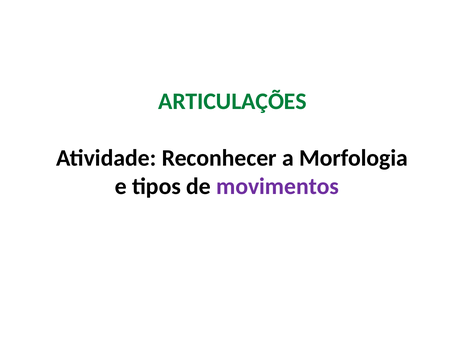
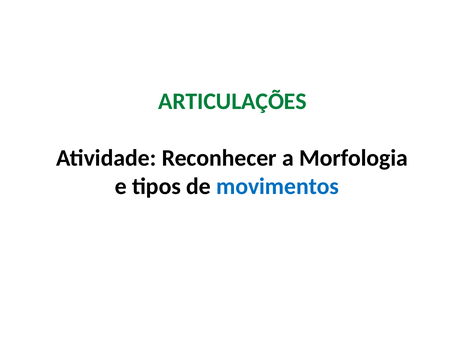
movimentos colour: purple -> blue (278, 187)
